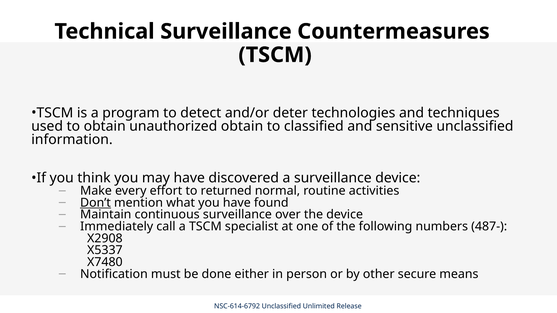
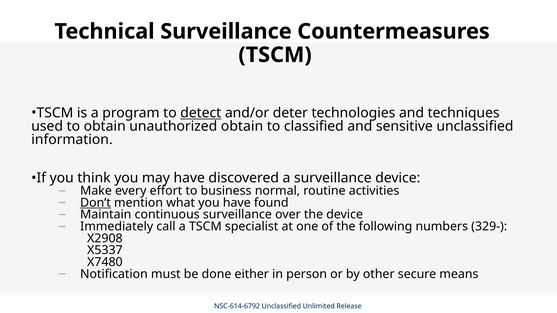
detect underline: none -> present (201, 113)
returned: returned -> business (226, 191)
487-: 487- -> 329- (489, 227)
